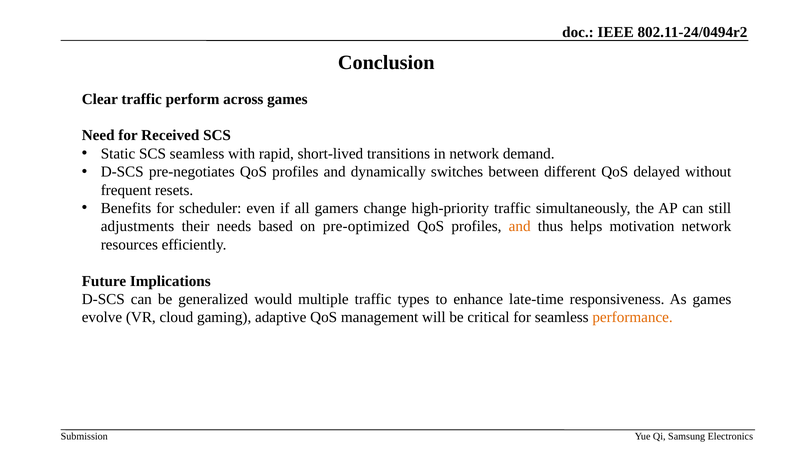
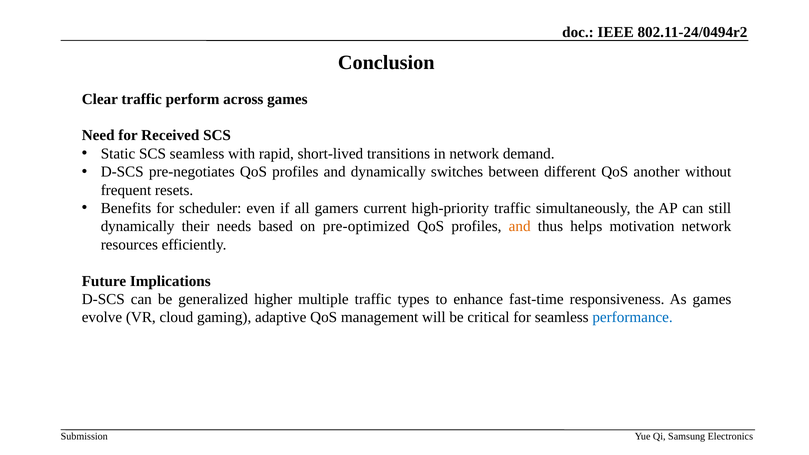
delayed: delayed -> another (657, 172)
change: change -> current (385, 208)
adjustments: adjustments -> dynamically (138, 226)
would: would -> higher (273, 299)
late-time: late-time -> fast-time (536, 299)
performance colour: orange -> blue (633, 318)
